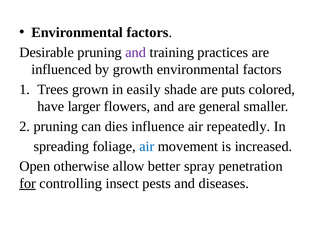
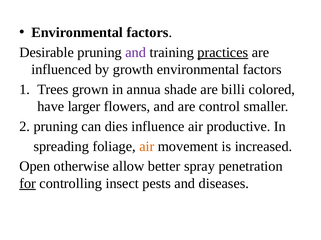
practices underline: none -> present (223, 53)
easily: easily -> annua (144, 90)
puts: puts -> billi (233, 90)
general: general -> control (219, 107)
repeatedly: repeatedly -> productive (239, 127)
air colour: blue -> orange (147, 147)
